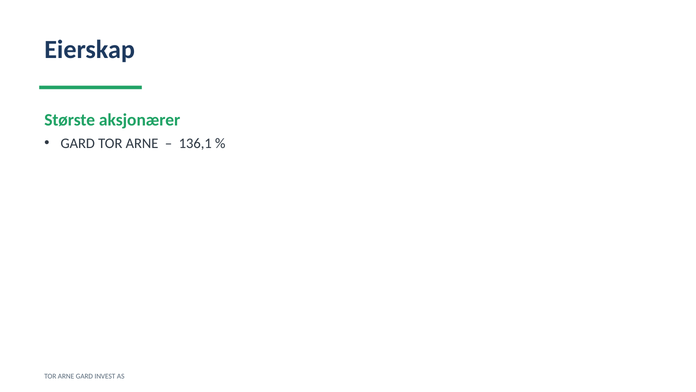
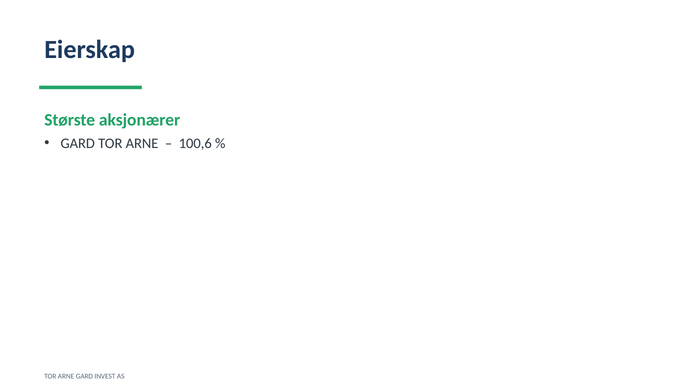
136,1: 136,1 -> 100,6 (195, 143)
